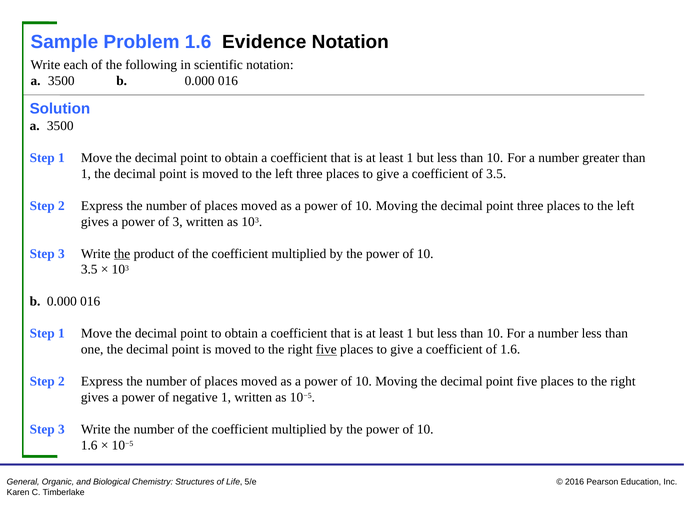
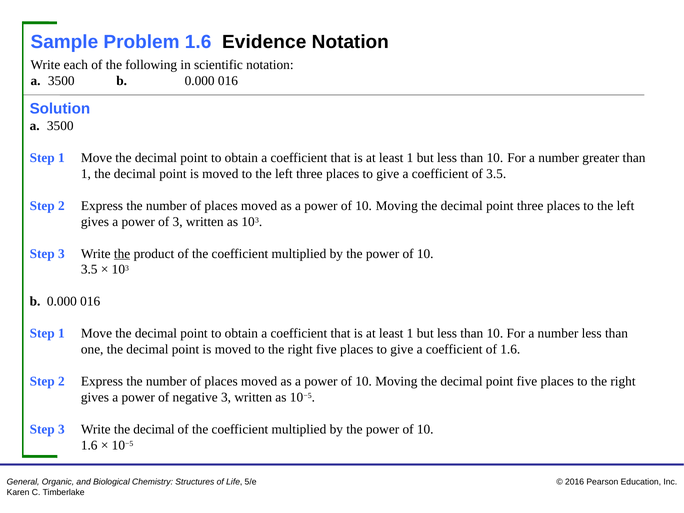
five underline: present -> none (326, 349)
negative 1: 1 -> 3 (226, 397)
Write the number: number -> decimal (154, 429)
